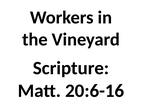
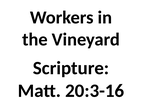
20:6-16: 20:6-16 -> 20:3-16 (95, 91)
